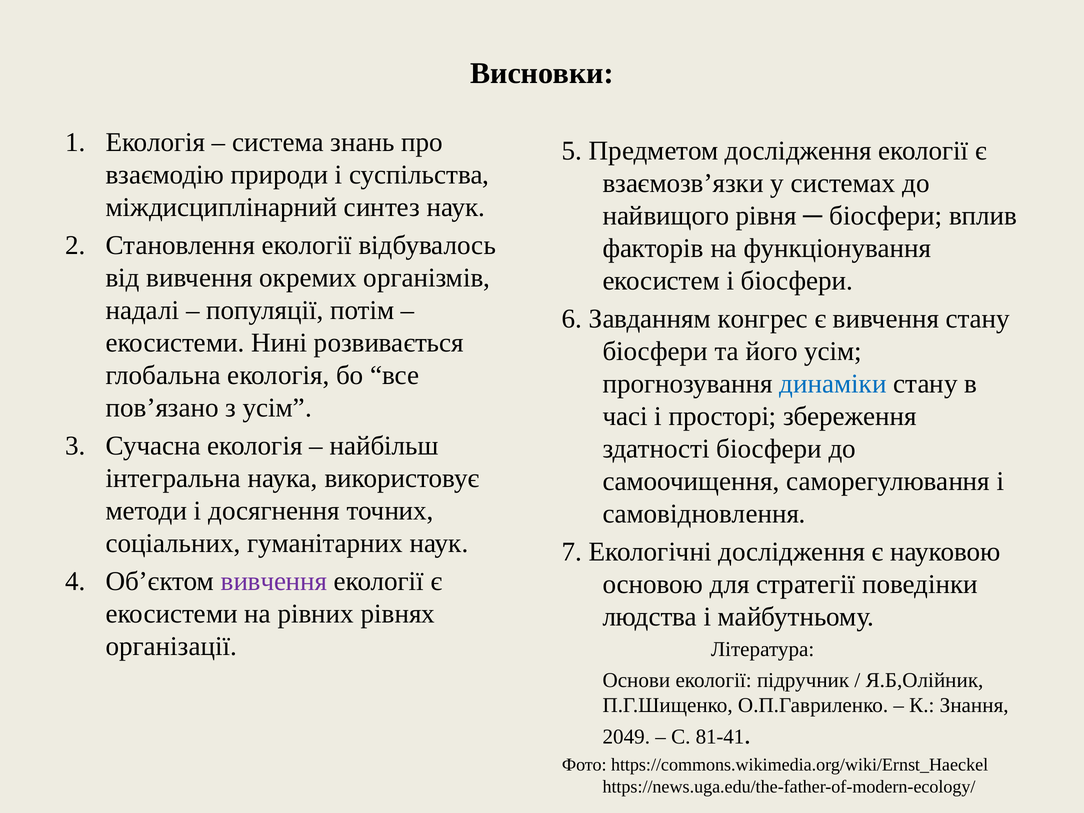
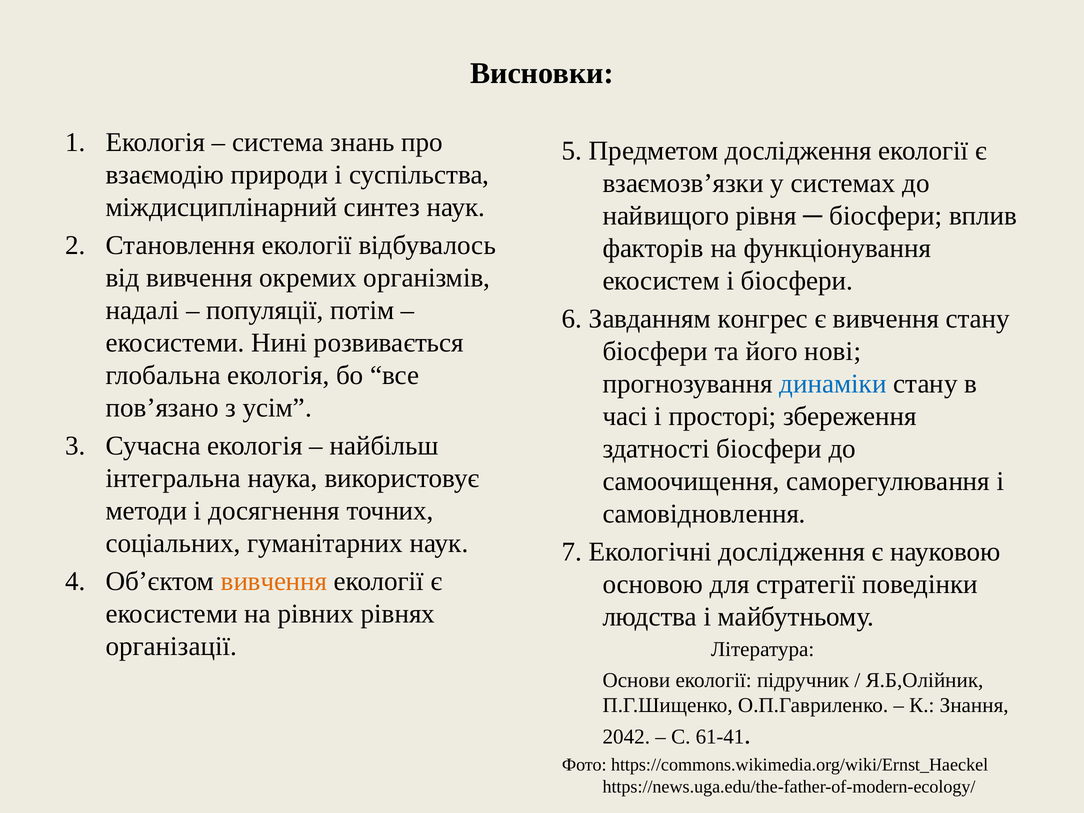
його усім: усім -> нові (833, 351)
вивчення colour: purple -> orange (274, 581)
2049: 2049 -> 2042 (626, 737)
81-41: 81-41 -> 61-41 (720, 737)
